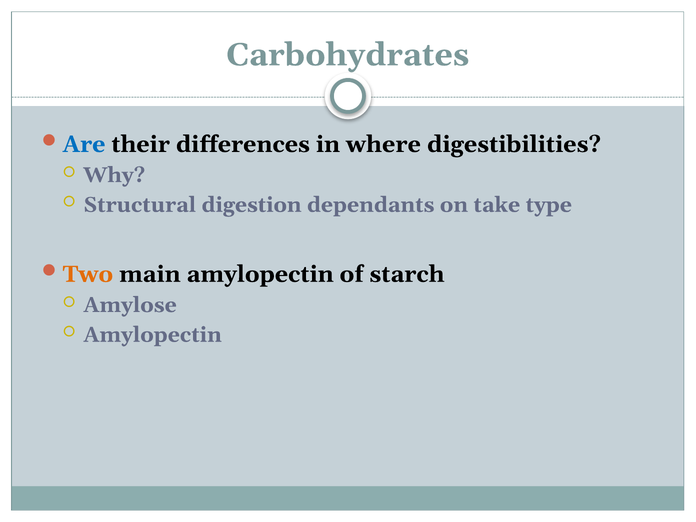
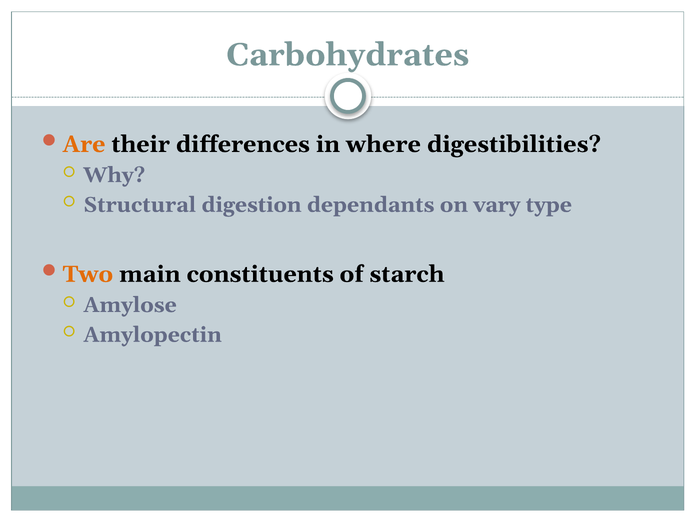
Are colour: blue -> orange (84, 144)
take: take -> vary (497, 205)
main amylopectin: amylopectin -> constituents (260, 274)
